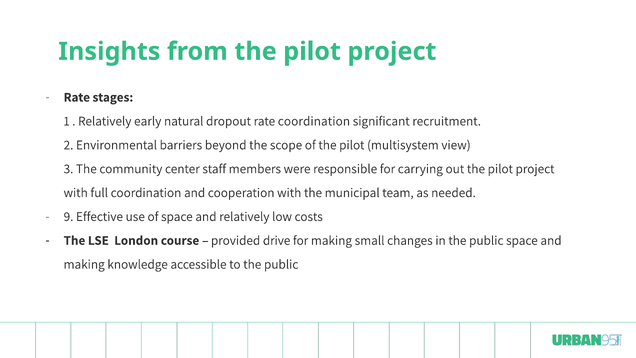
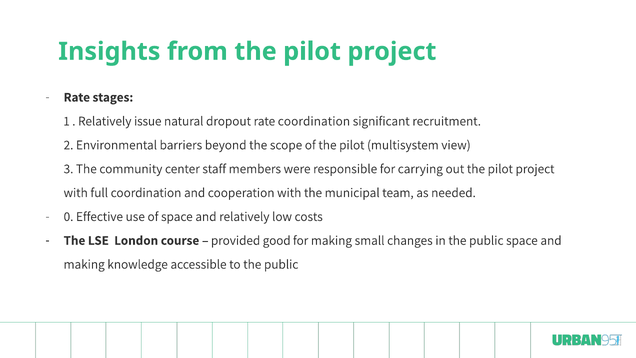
early: early -> issue (148, 121)
9: 9 -> 0 (68, 216)
drive: drive -> good (277, 240)
